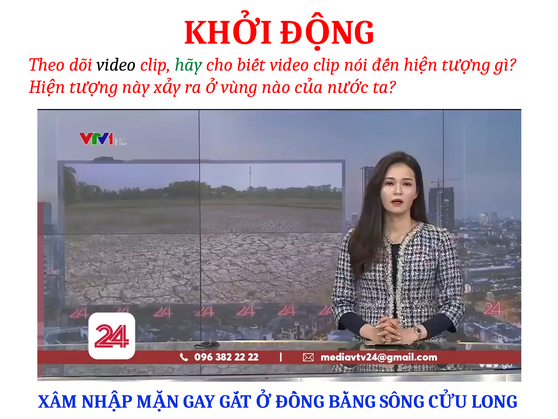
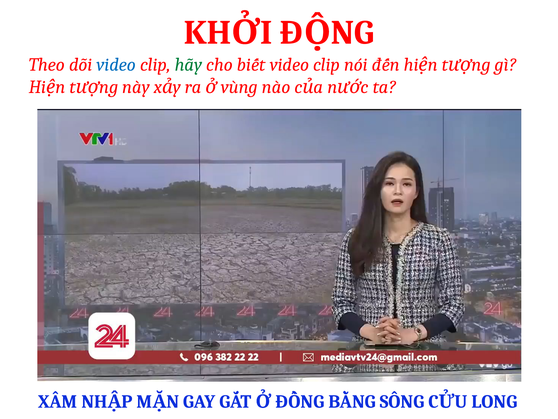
video colour: black -> blue (116, 65)
